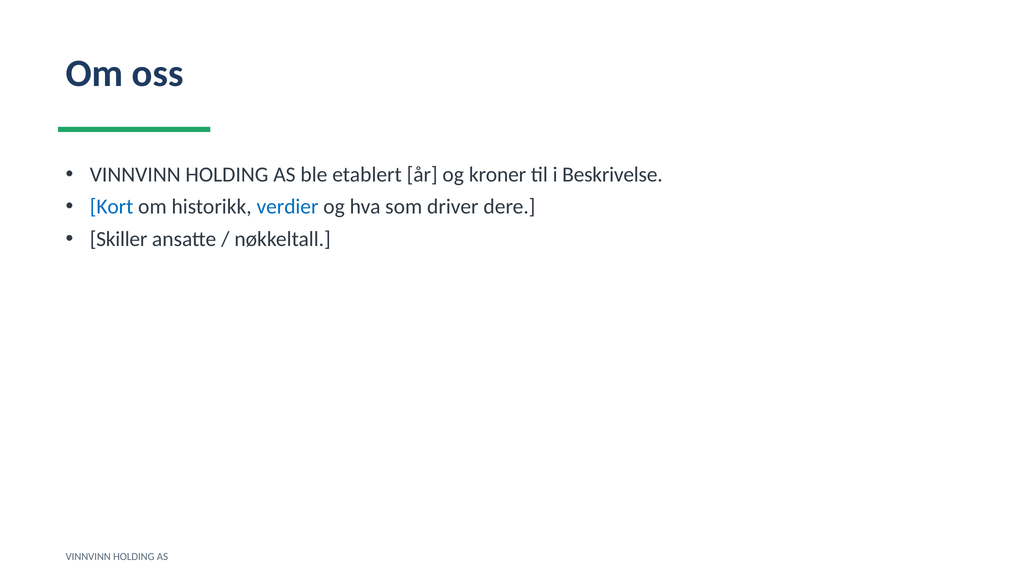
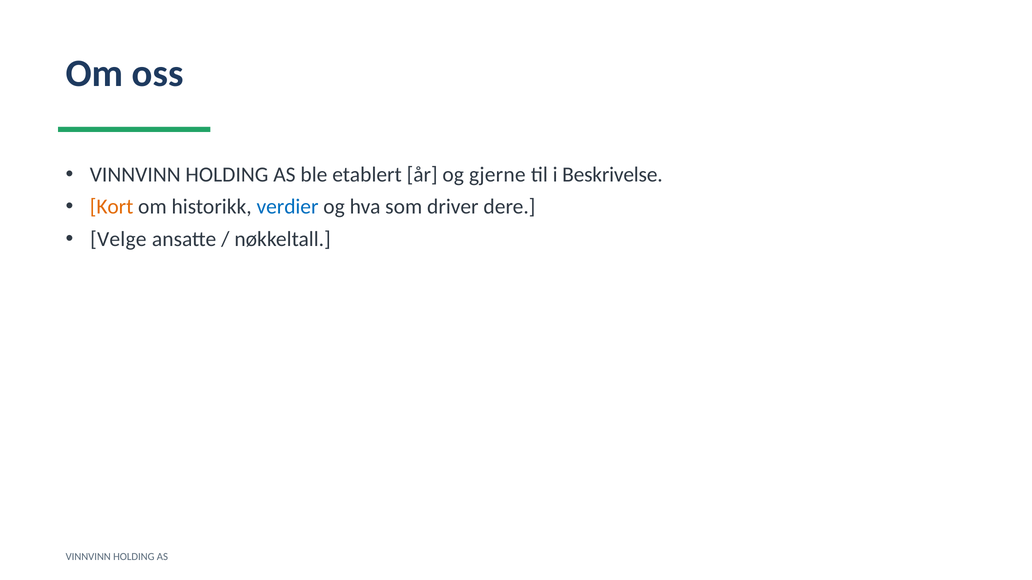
kroner: kroner -> gjerne (497, 175)
Kort colour: blue -> orange (112, 207)
Skiller: Skiller -> Velge (118, 239)
